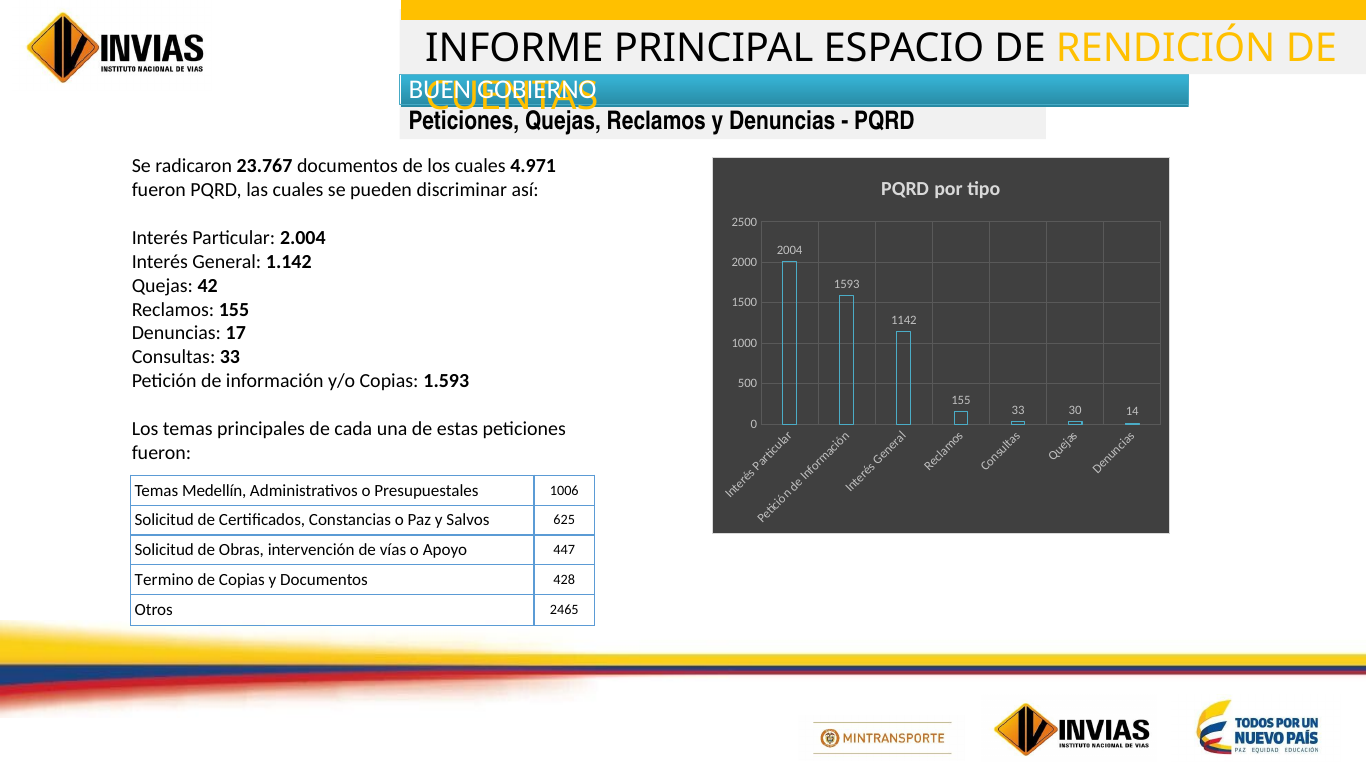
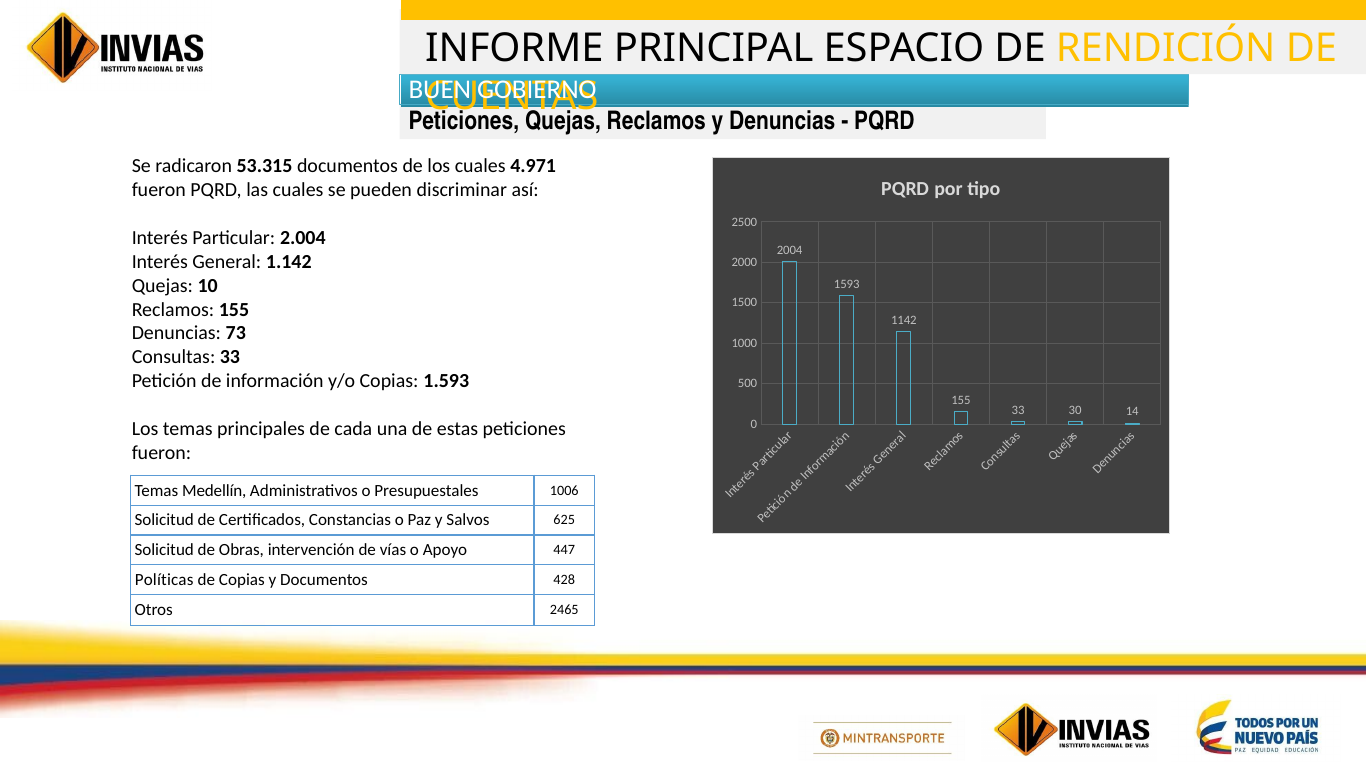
23.767: 23.767 -> 53.315 (265, 166)
42: 42 -> 10 (208, 286)
17: 17 -> 73 (236, 334)
Termino: Termino -> Políticas (164, 580)
